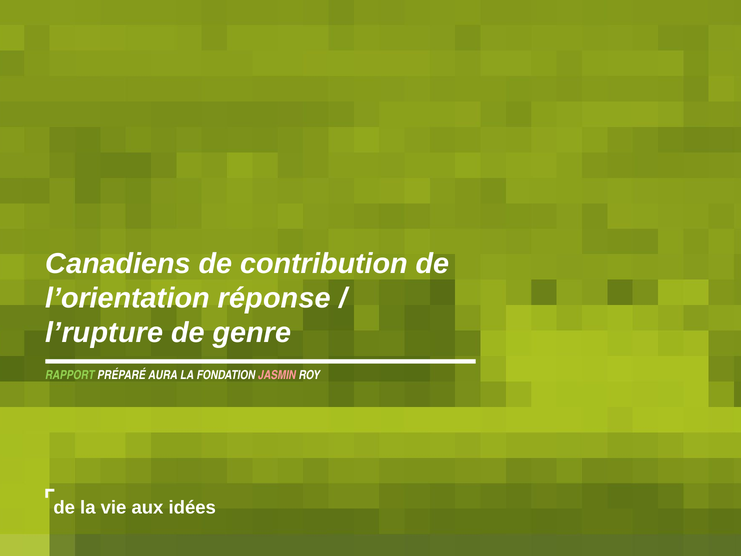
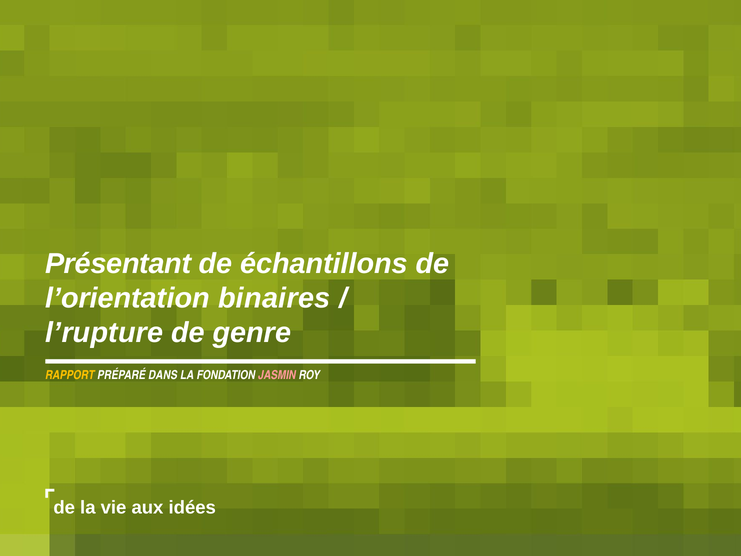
Canadiens: Canadiens -> Présentant (118, 264)
contribution: contribution -> échantillons (324, 264)
réponse: réponse -> binaires (274, 298)
RAPPORT colour: light green -> yellow (70, 375)
AURA: AURA -> DANS (163, 375)
